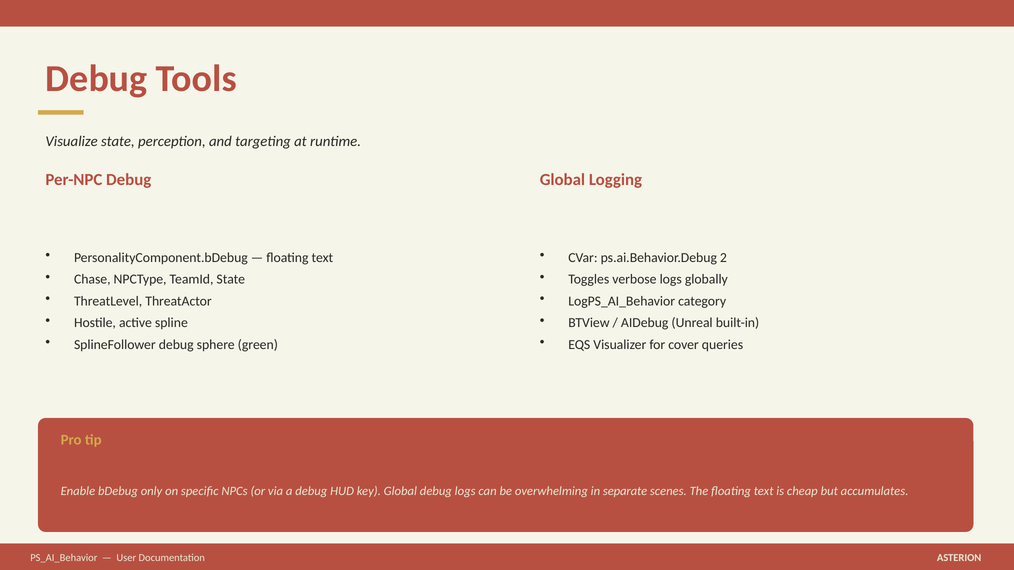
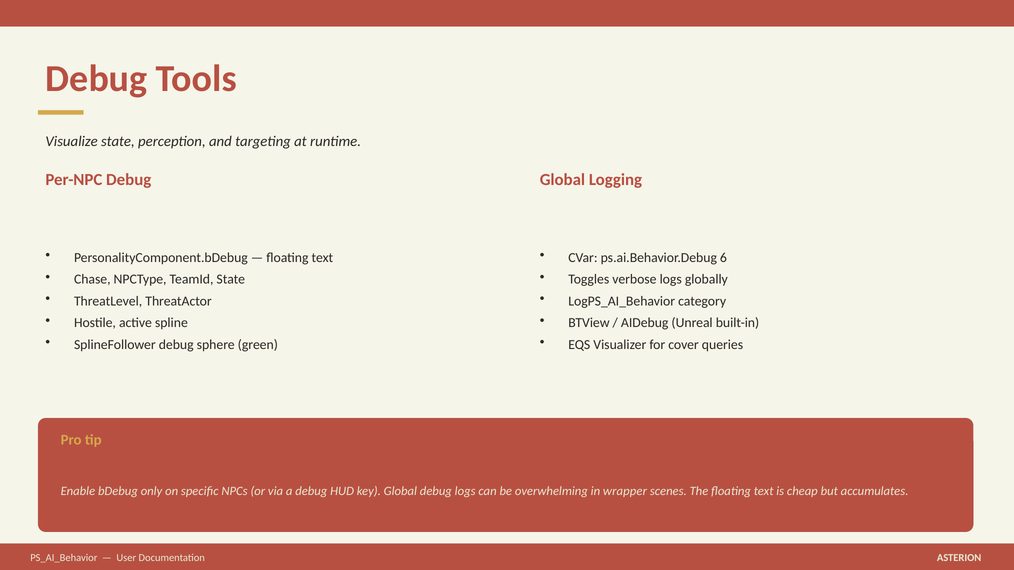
2: 2 -> 6 (723, 258)
separate: separate -> wrapper (625, 491)
